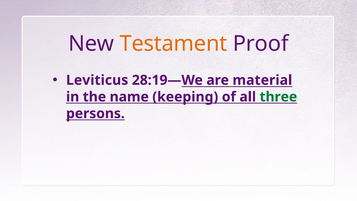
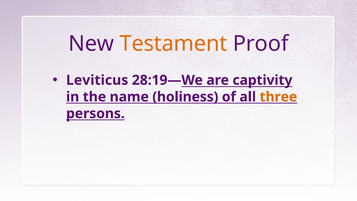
material: material -> captivity (262, 80)
keeping: keeping -> holiness (185, 97)
three colour: green -> orange (278, 97)
